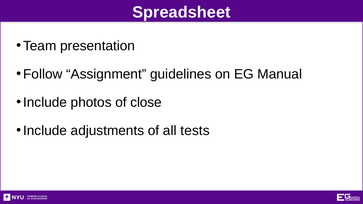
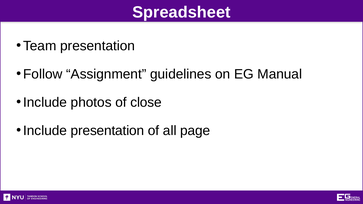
Include adjustments: adjustments -> presentation (107, 131)
tests: tests -> page (195, 131)
